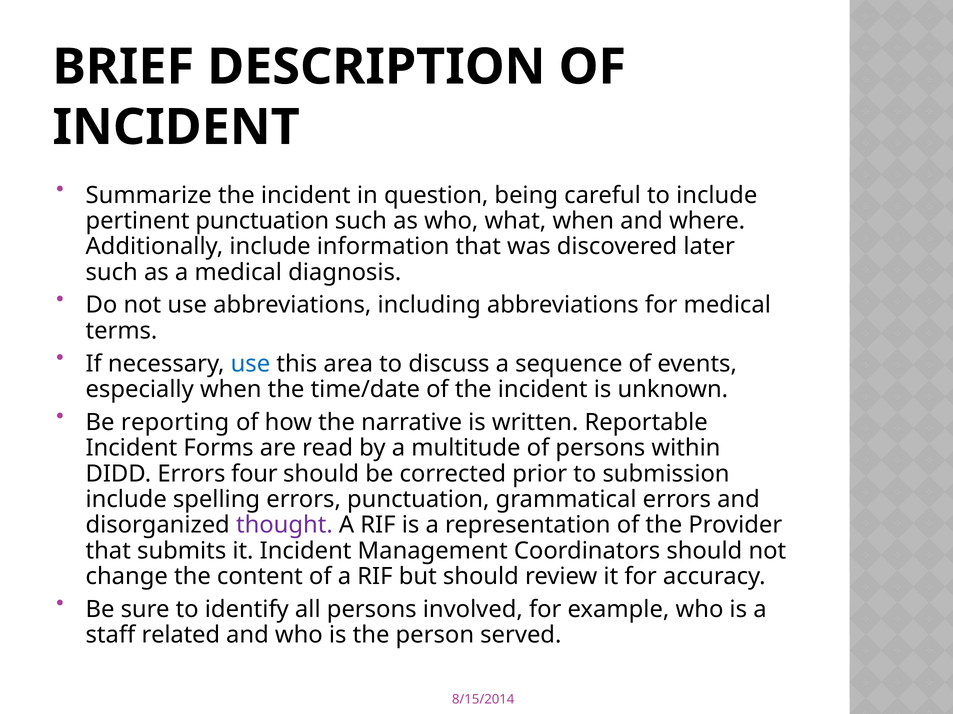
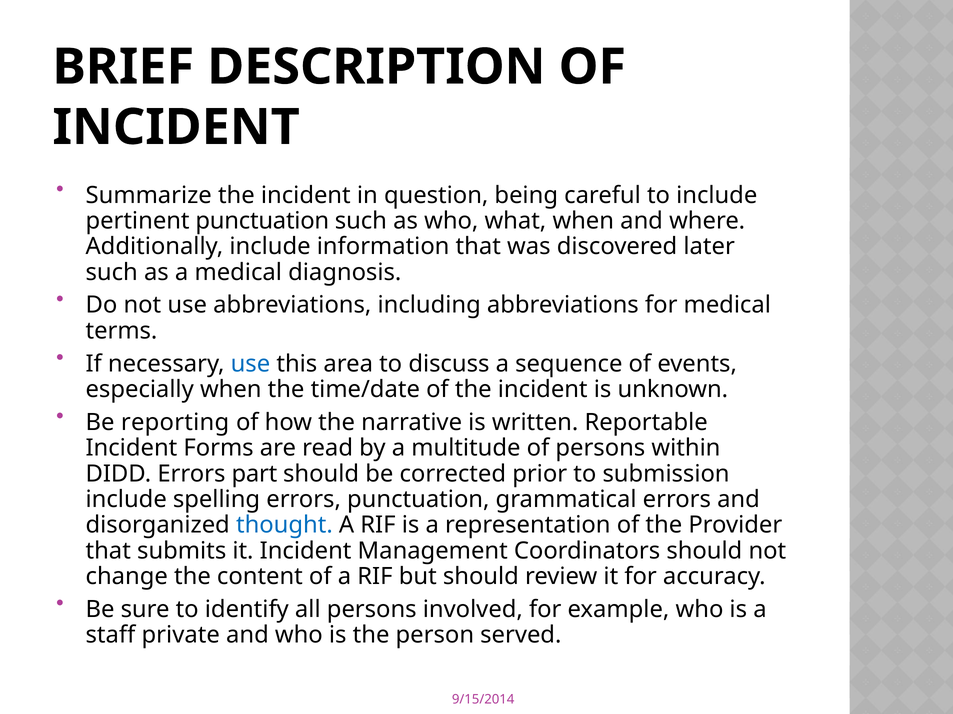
four: four -> part (254, 474)
thought colour: purple -> blue (284, 526)
related: related -> private (181, 636)
8/15/2014: 8/15/2014 -> 9/15/2014 (483, 700)
